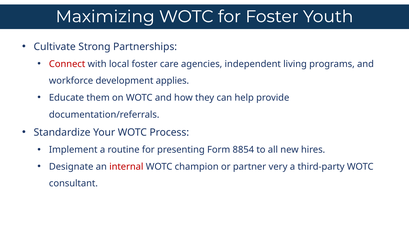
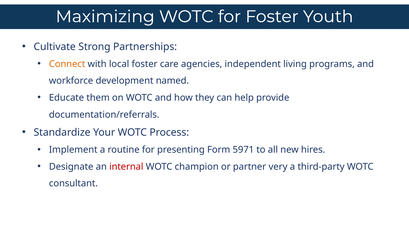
Connect colour: red -> orange (67, 64)
applies: applies -> named (172, 81)
8854: 8854 -> 5971 (243, 150)
